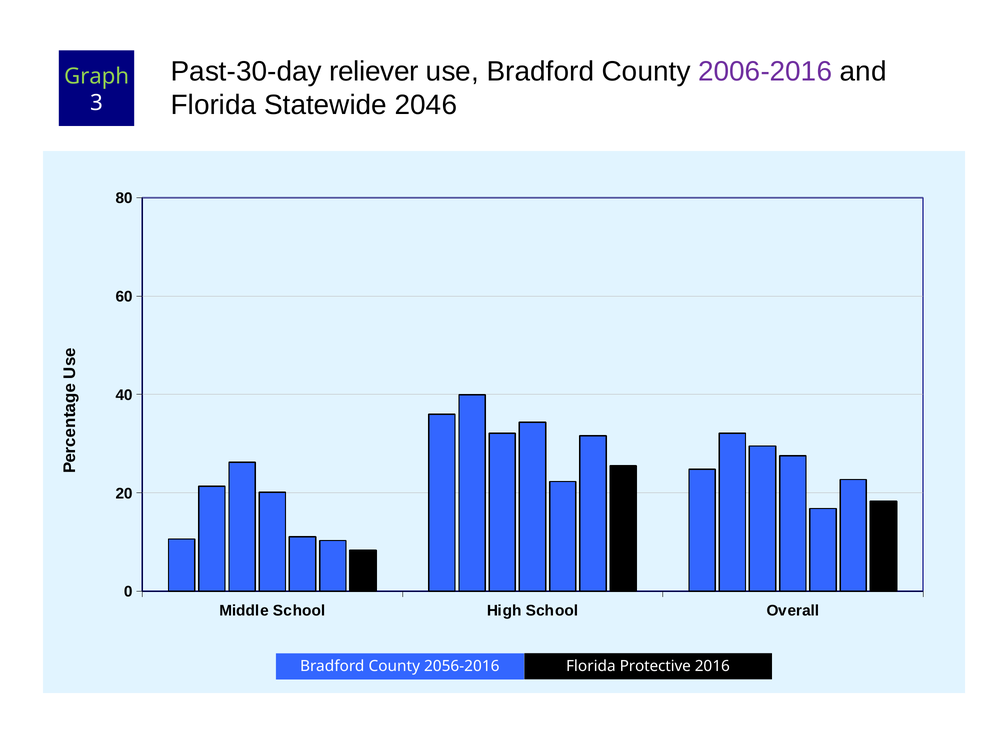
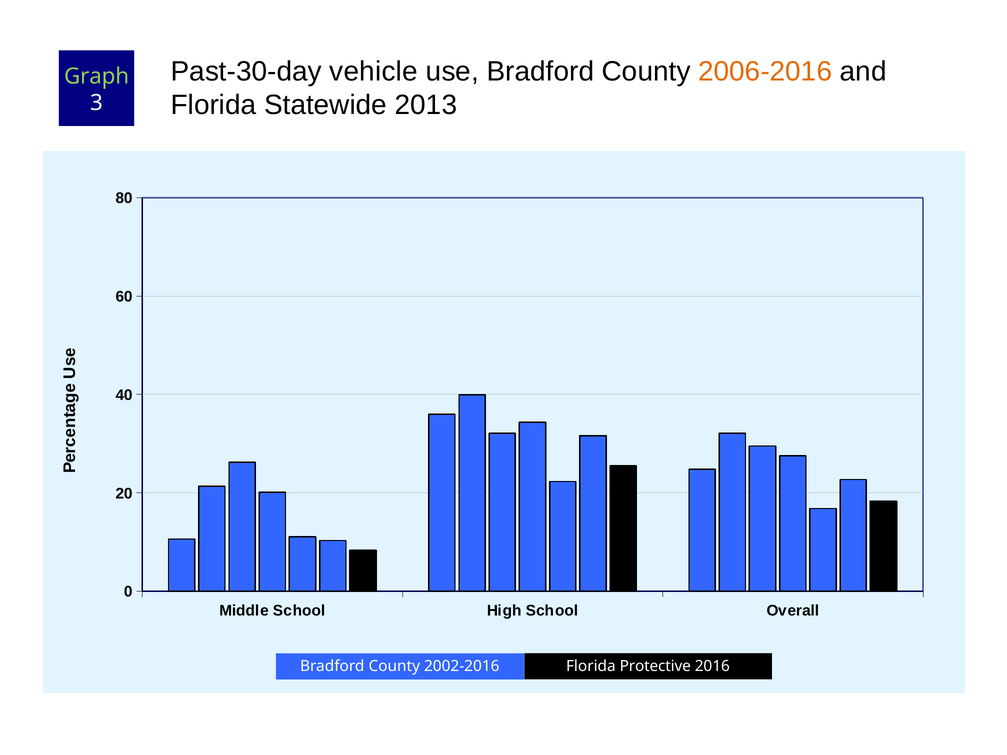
reliever: reliever -> vehicle (374, 72)
2006-2016 colour: purple -> orange (765, 72)
2046: 2046 -> 2013 (426, 105)
2056-2016: 2056-2016 -> 2002-2016 (462, 667)
